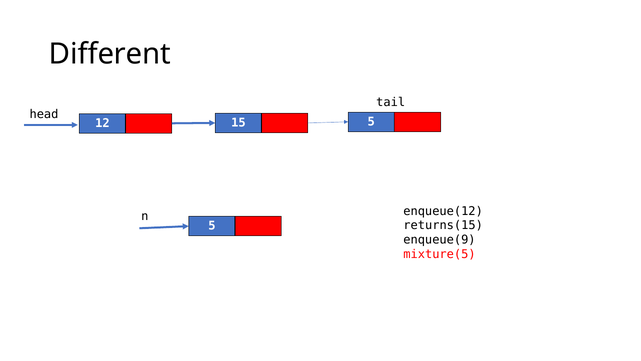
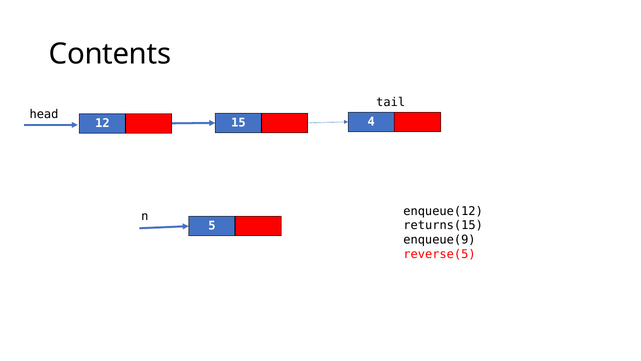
Different: Different -> Contents (110, 54)
15 5: 5 -> 4 (371, 121)
mixture(5: mixture(5 -> reverse(5 (439, 254)
